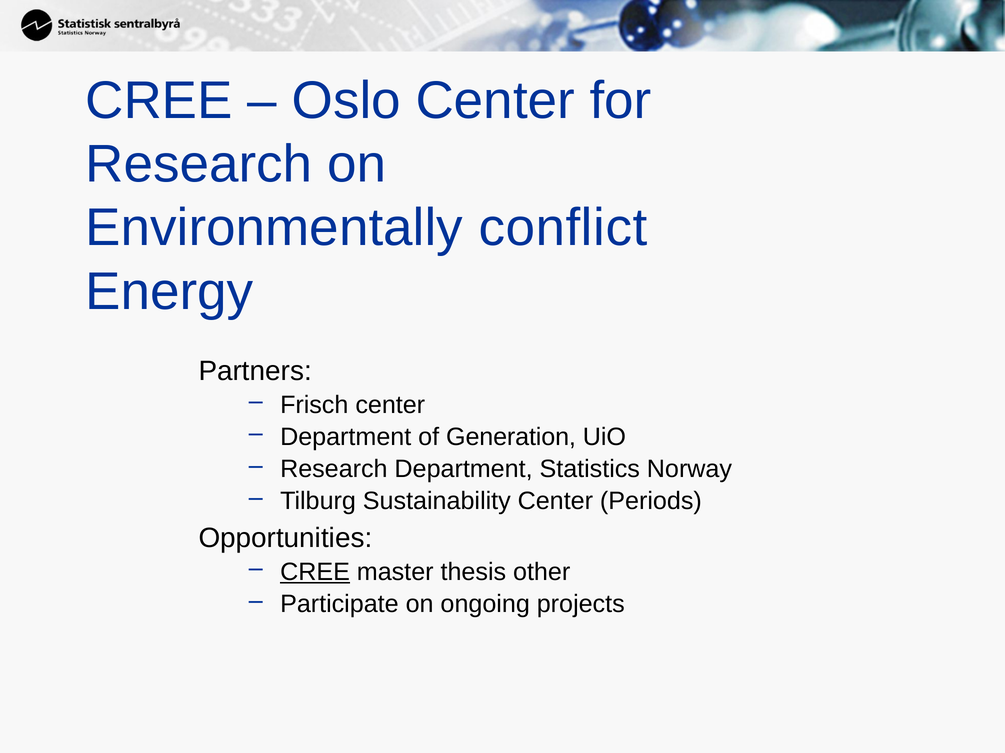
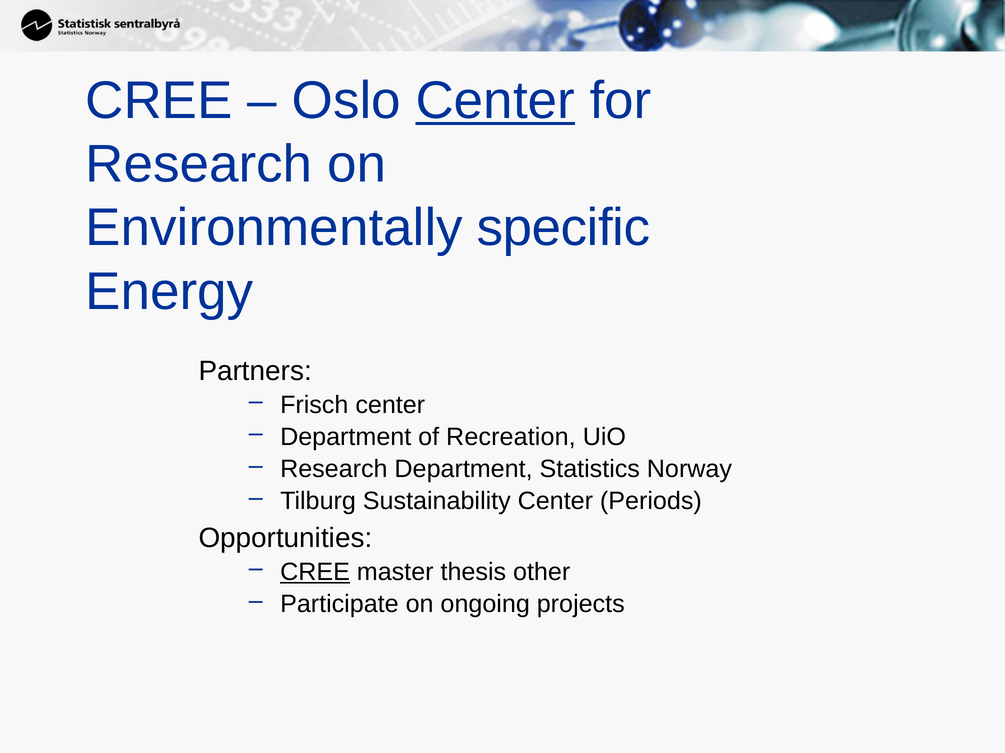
Center underline: none -> present (495, 101)
conflict: conflict -> specific (563, 228)
Generation: Generation -> Recreation (511, 437)
